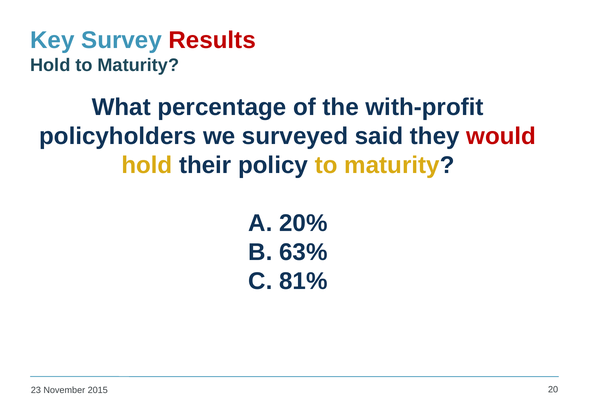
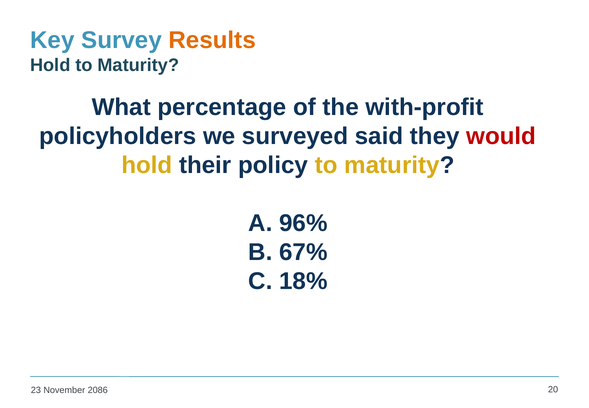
Results colour: red -> orange (212, 40)
20%: 20% -> 96% (303, 223)
63%: 63% -> 67% (303, 252)
81%: 81% -> 18% (303, 281)
2015: 2015 -> 2086 (98, 390)
